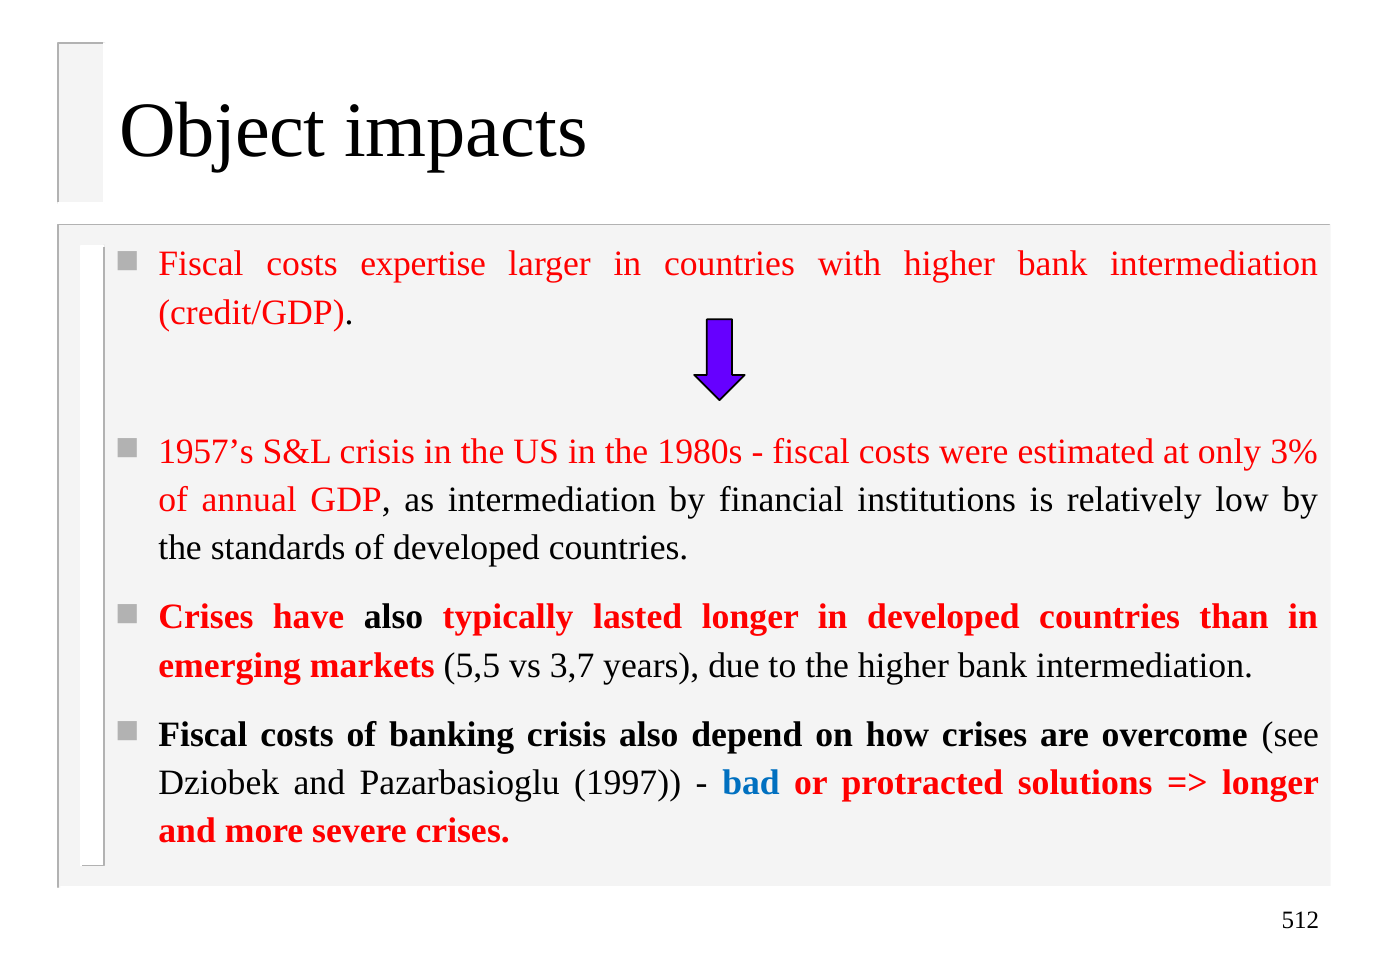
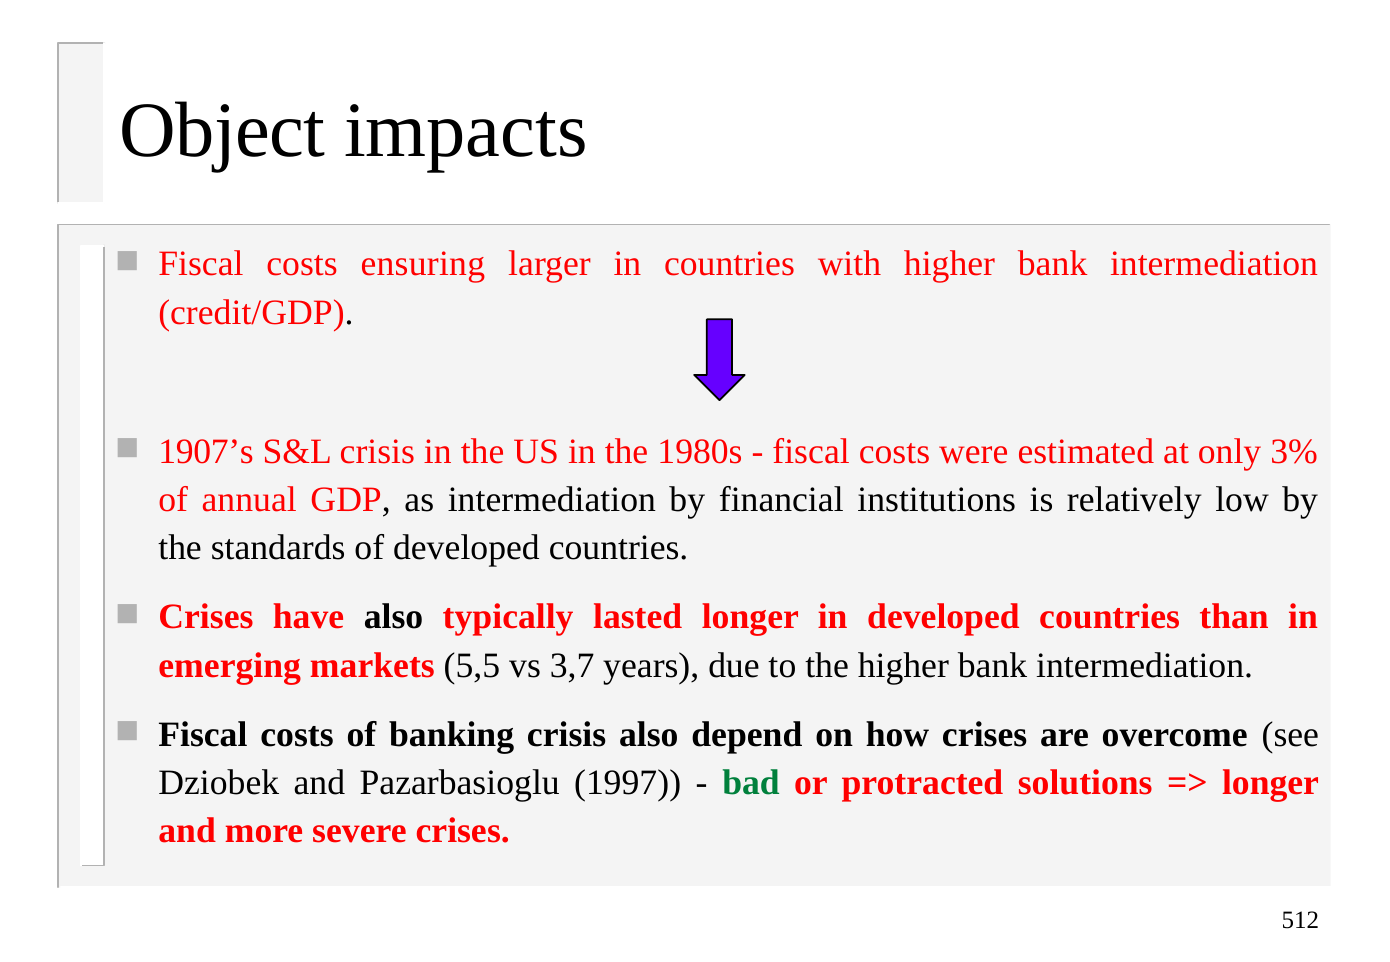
expertise: expertise -> ensuring (423, 264)
1957’s: 1957’s -> 1907’s (206, 451)
bad colour: blue -> green (751, 783)
